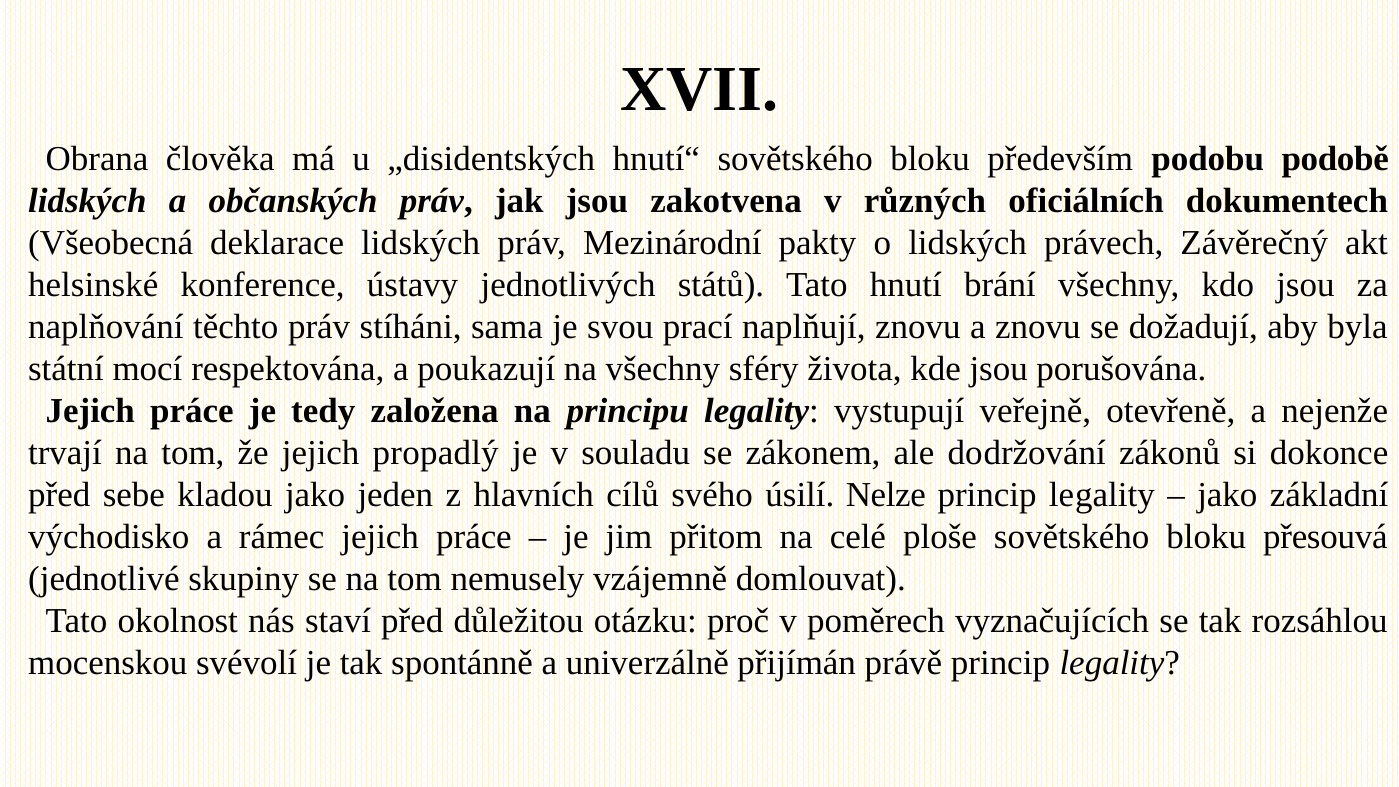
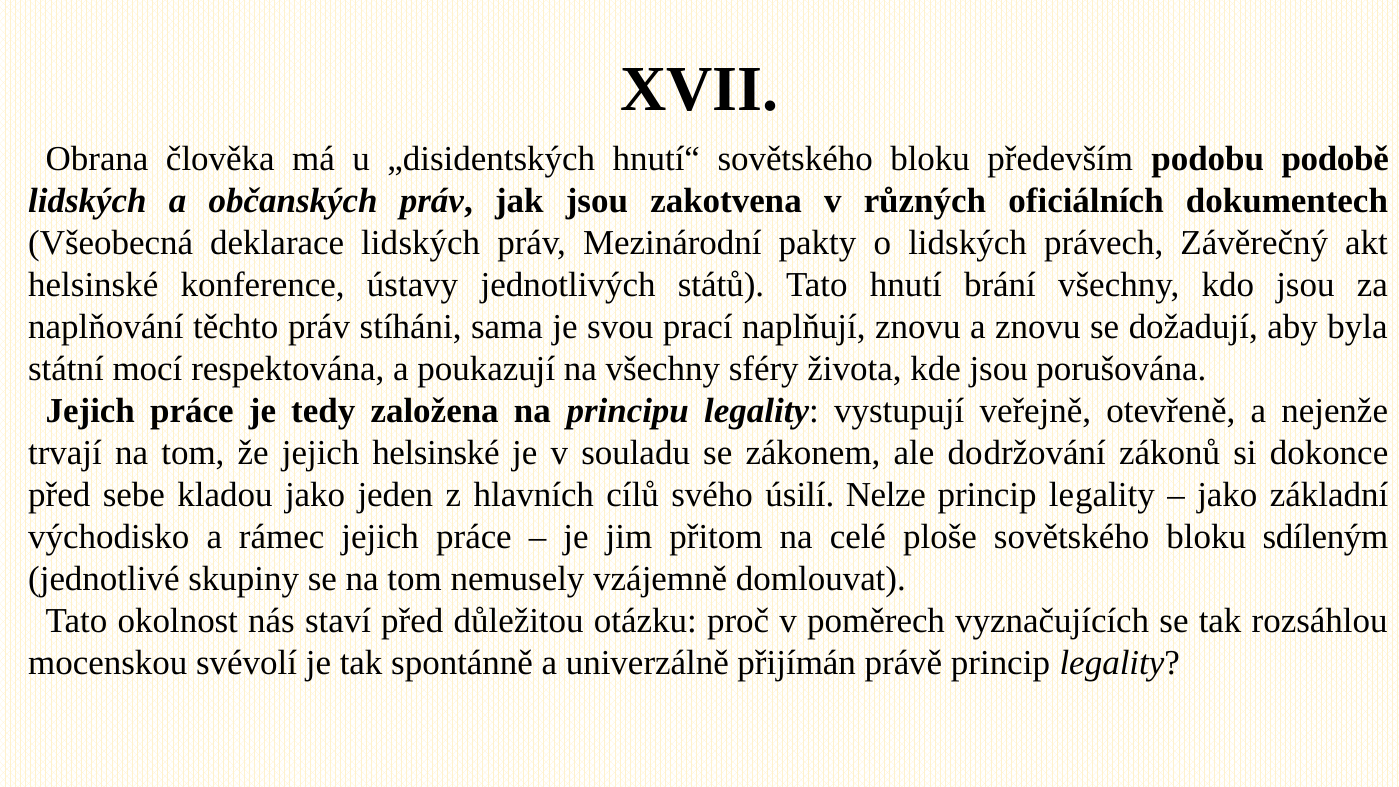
jejich propadlý: propadlý -> helsinské (436, 453)
přesouvá: přesouvá -> sdíleným (1325, 537)
